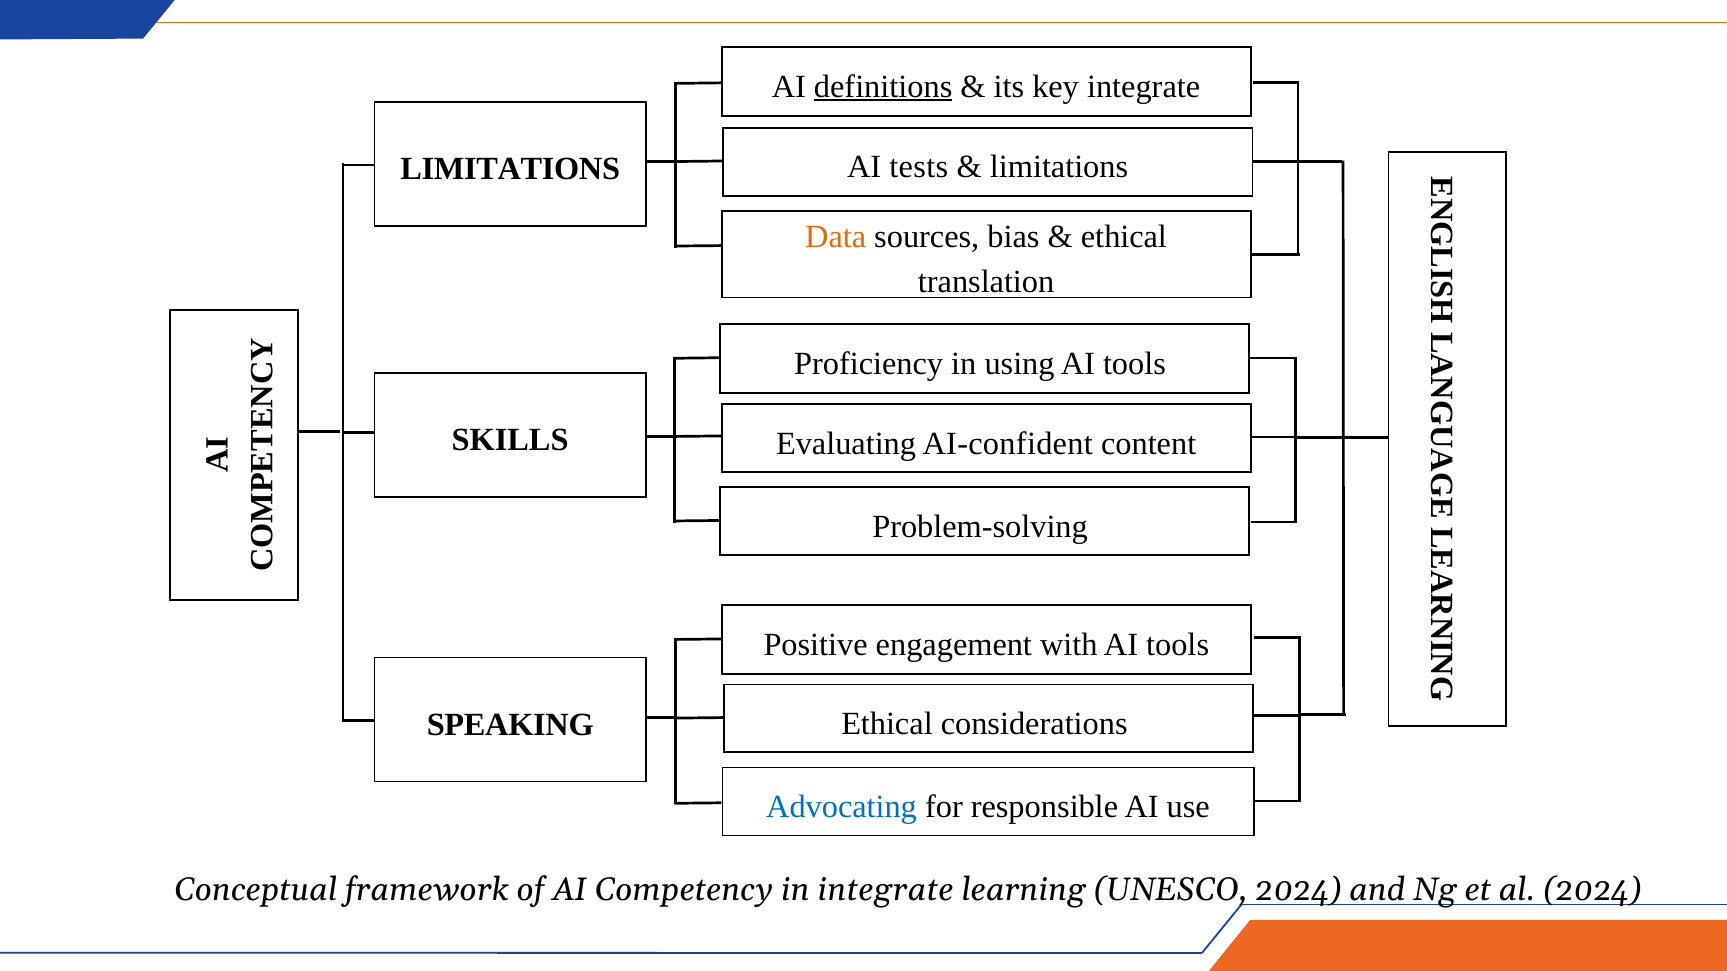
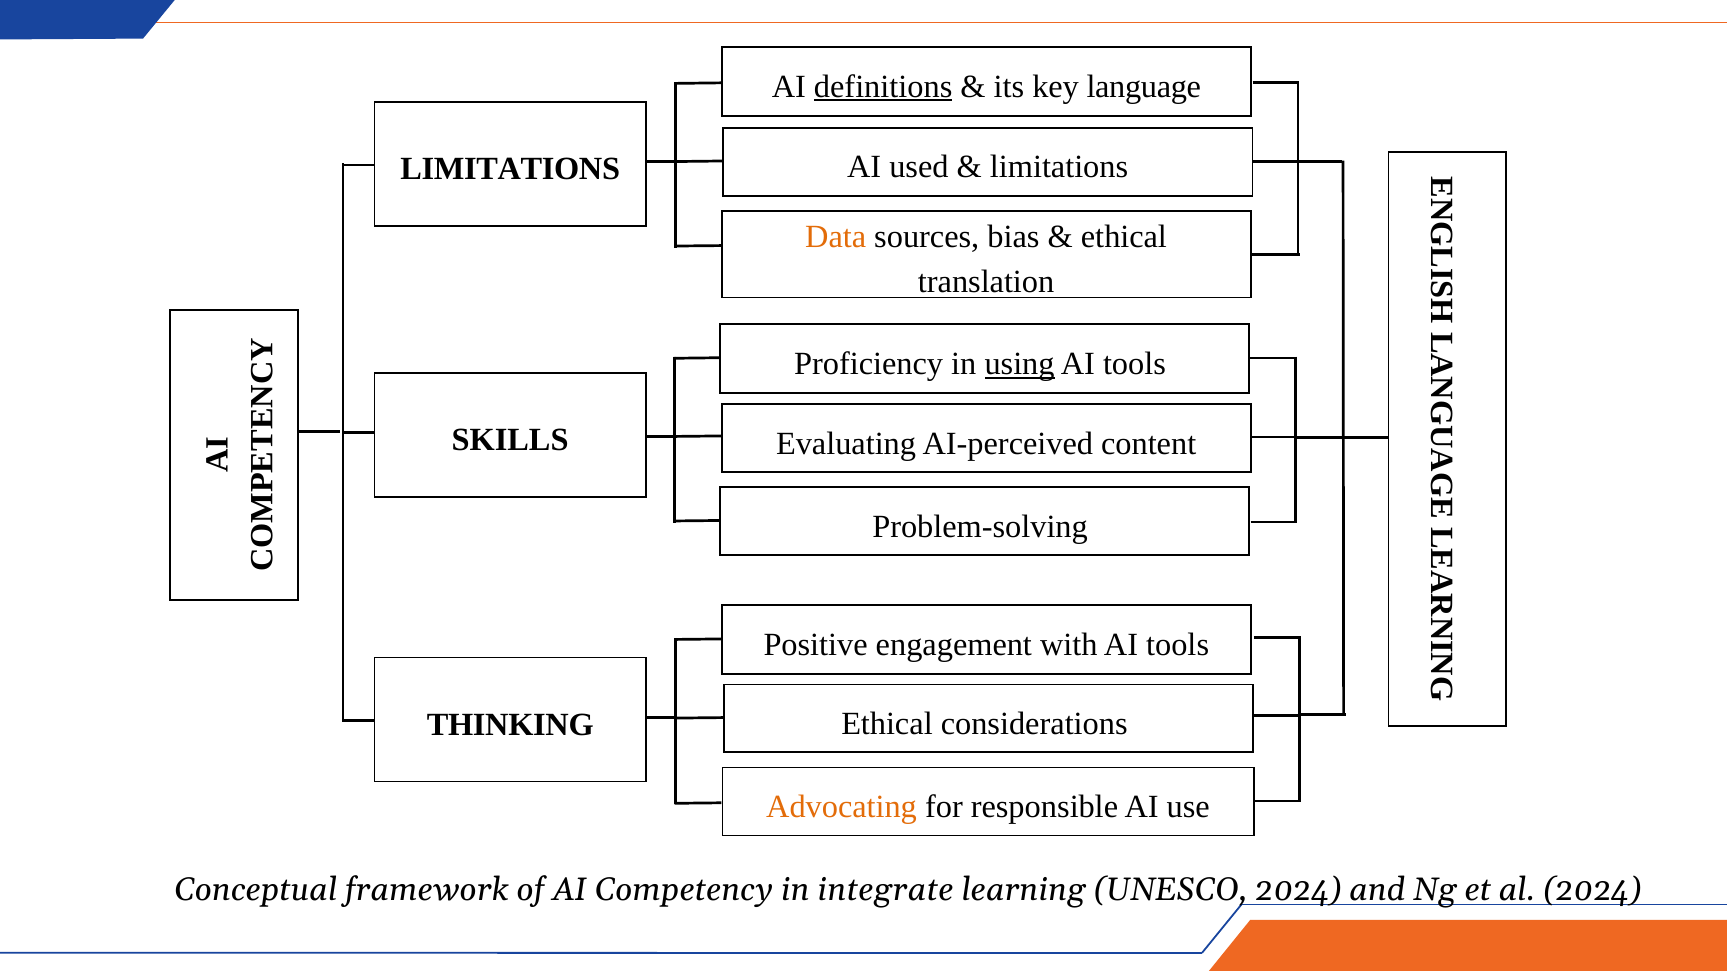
key integrate: integrate -> language (1144, 87)
tests: tests -> used (919, 167)
using underline: none -> present (1020, 364)
AI-confident: AI-confident -> AI-perceived (1008, 444)
SPEAKING: SPEAKING -> THINKING (510, 725)
Advocating colour: blue -> orange (842, 807)
